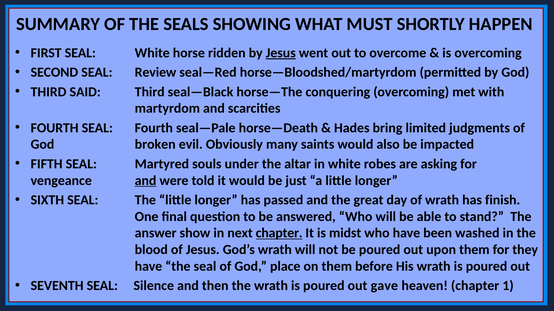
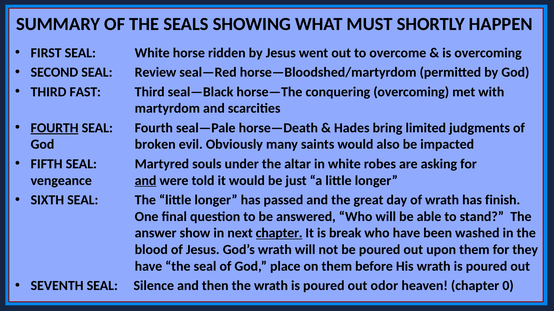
Jesus underline: present -> none (281, 53)
SAID: SAID -> FAST (85, 92)
FOURTH underline: none -> present (55, 128)
midst: midst -> break (345, 234)
gave: gave -> odor (384, 286)
1: 1 -> 0 (508, 286)
